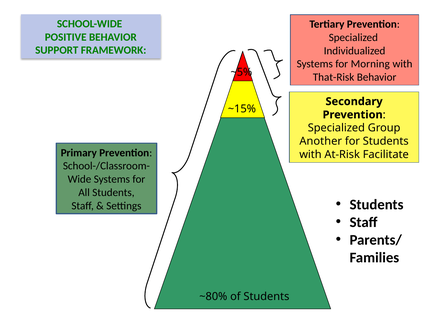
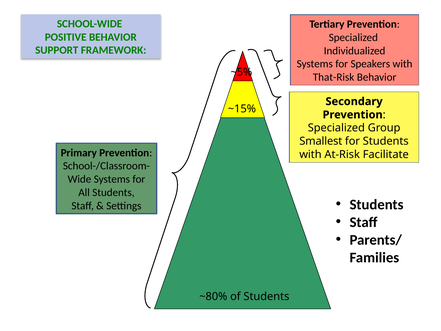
Morning: Morning -> Speakers (370, 64)
Another: Another -> Smallest (321, 141)
